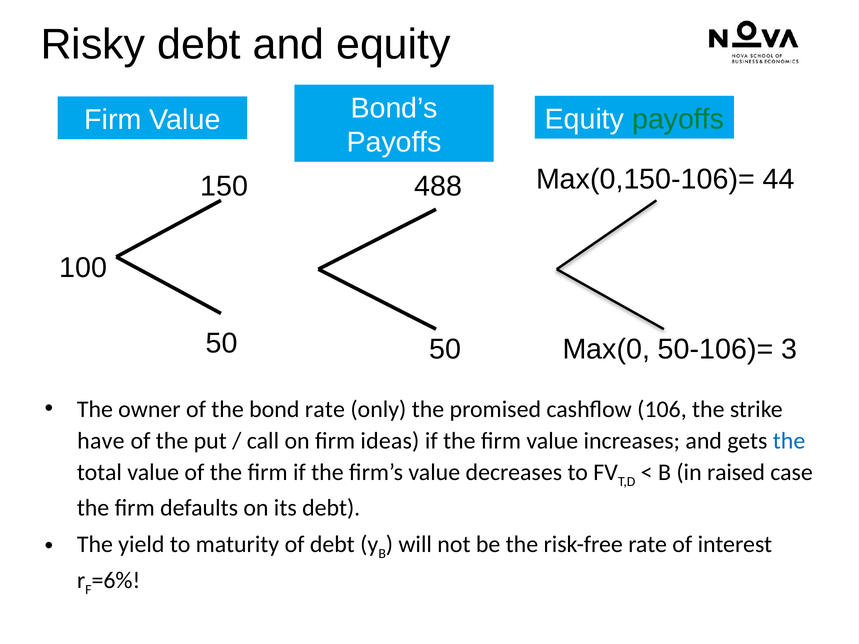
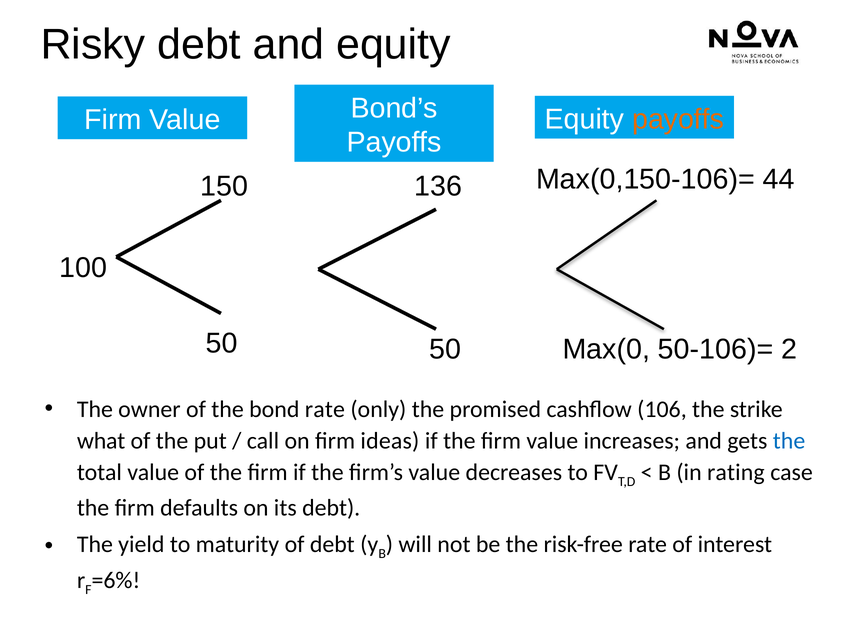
payoffs colour: green -> orange (678, 119)
488: 488 -> 136 (438, 186)
3: 3 -> 2 (789, 349)
have: have -> what (101, 441)
raised: raised -> rating (736, 473)
